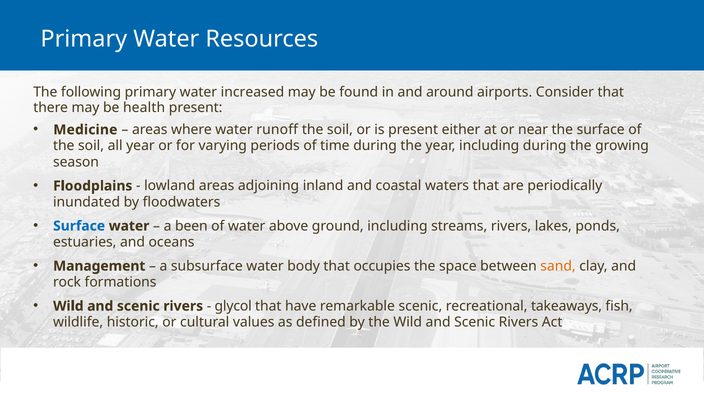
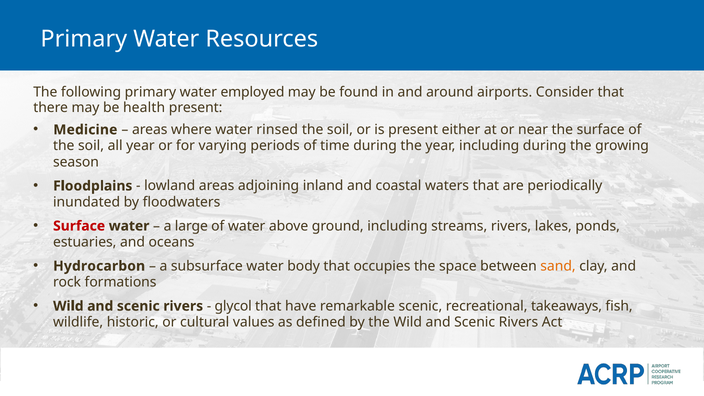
increased: increased -> employed (253, 92)
runoff: runoff -> rinsed (277, 130)
Surface colour: blue -> red (79, 226)
been: been -> large (191, 226)
Management: Management -> Hydrocarbon (99, 266)
